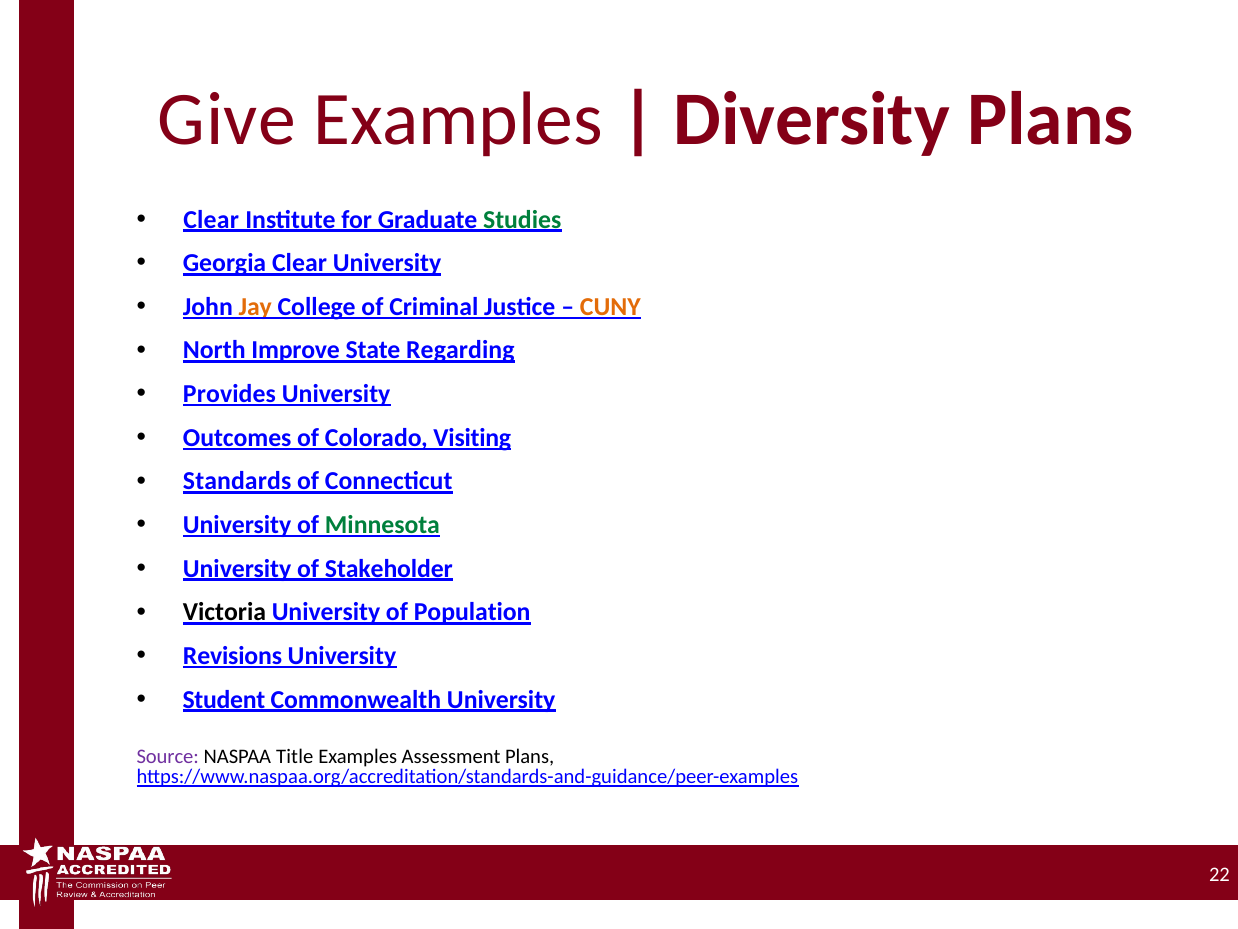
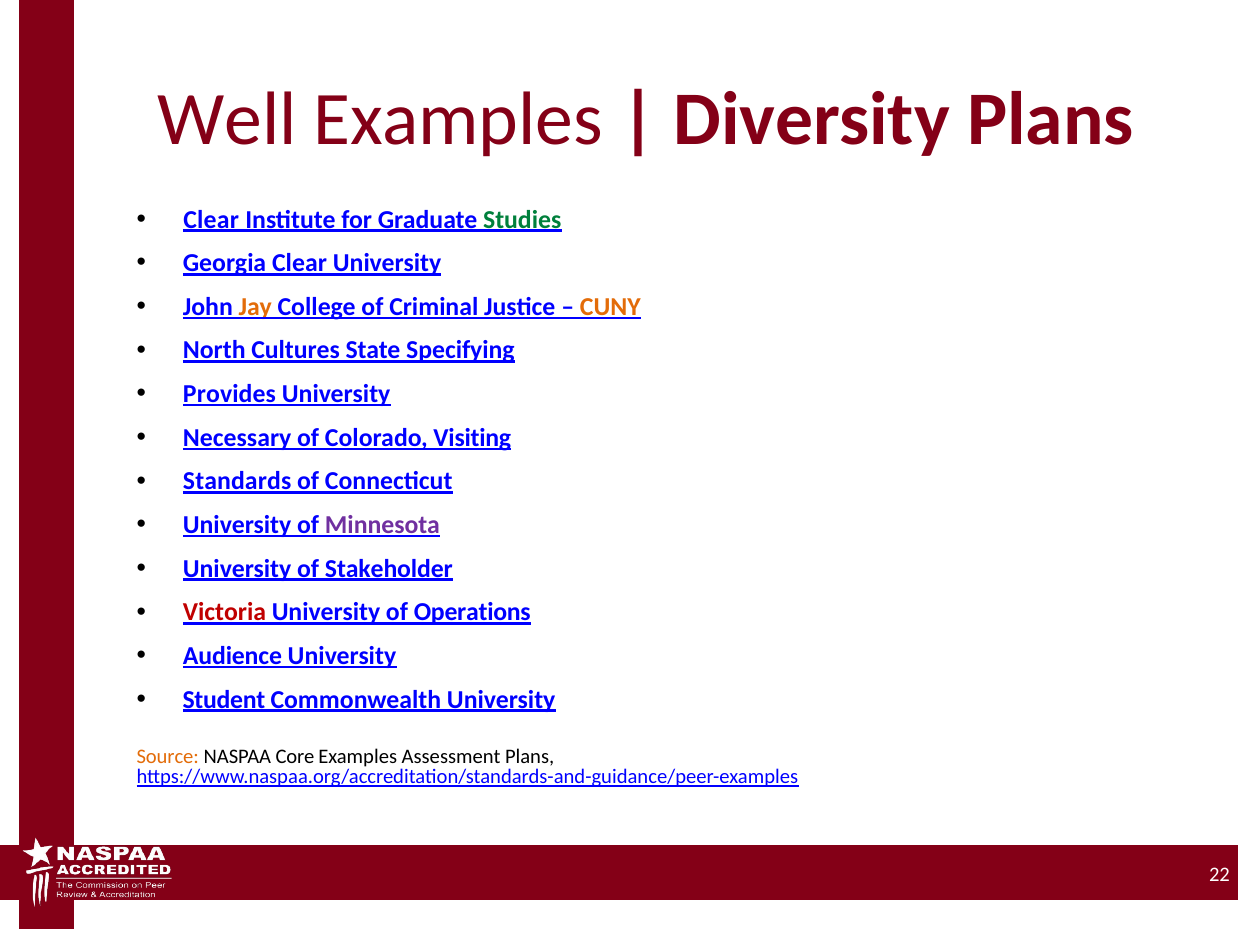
Give: Give -> Well (227, 120)
Improve: Improve -> Cultures (296, 350)
Regarding: Regarding -> Specifying (460, 350)
Outcomes: Outcomes -> Necessary (237, 438)
Minnesota colour: green -> purple (382, 525)
Victoria colour: black -> red (224, 612)
Population: Population -> Operations (472, 612)
Revisions: Revisions -> Audience (232, 656)
Source colour: purple -> orange (168, 756)
Title: Title -> Core (295, 756)
